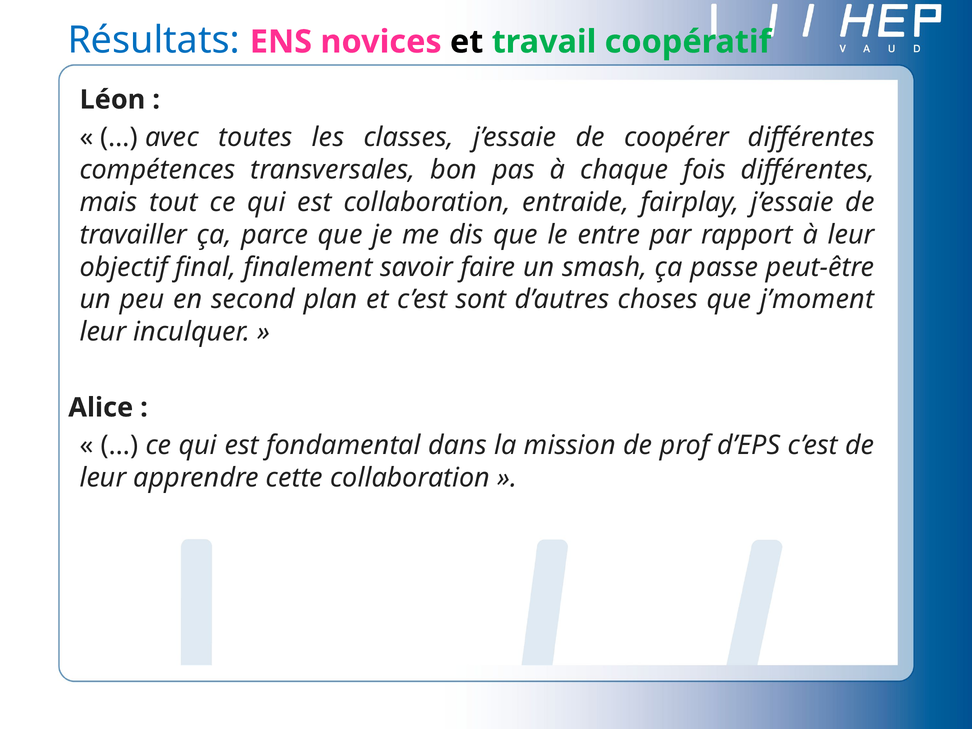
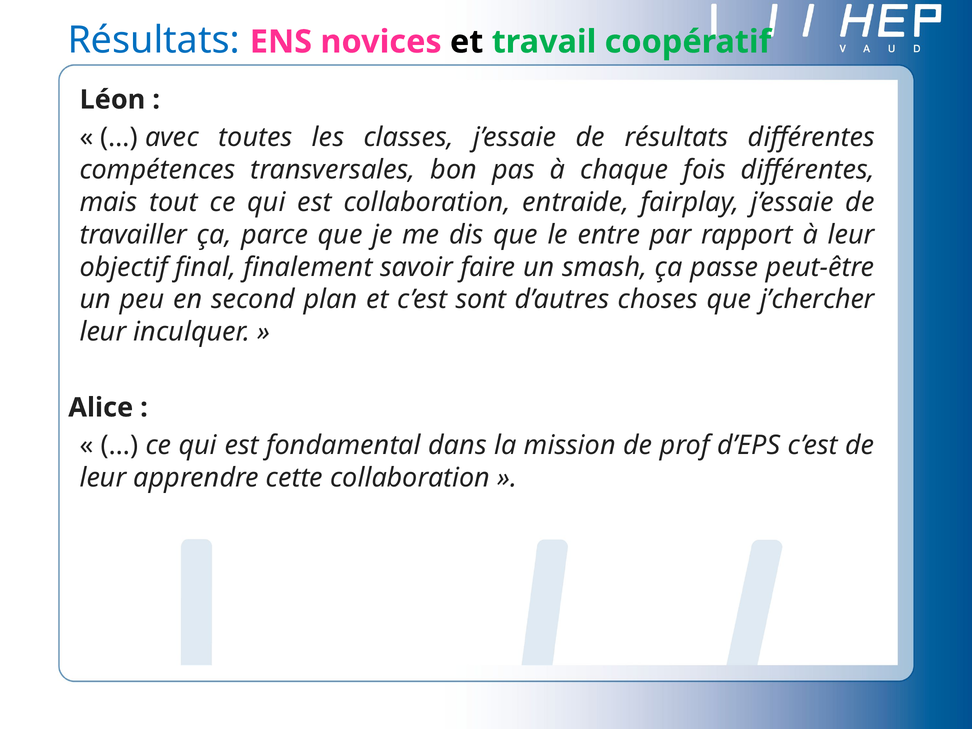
de coopérer: coopérer -> résultats (676, 137)
j’moment: j’moment -> j’chercher (817, 300)
